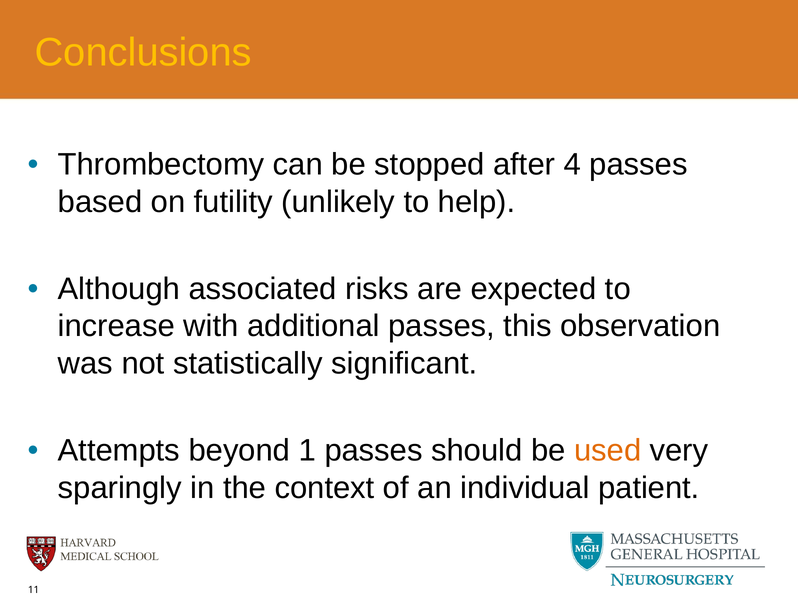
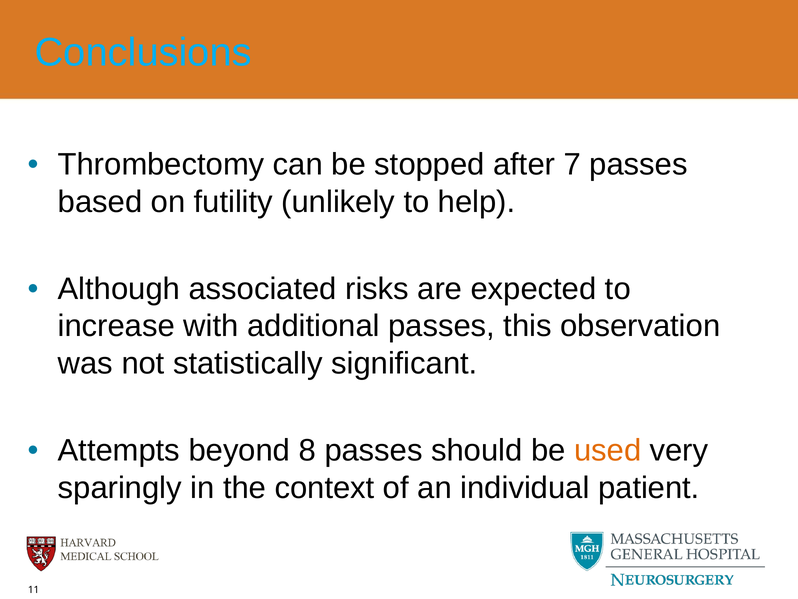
Conclusions colour: yellow -> light blue (143, 53)
4: 4 -> 7 (572, 164)
1: 1 -> 8 (307, 450)
